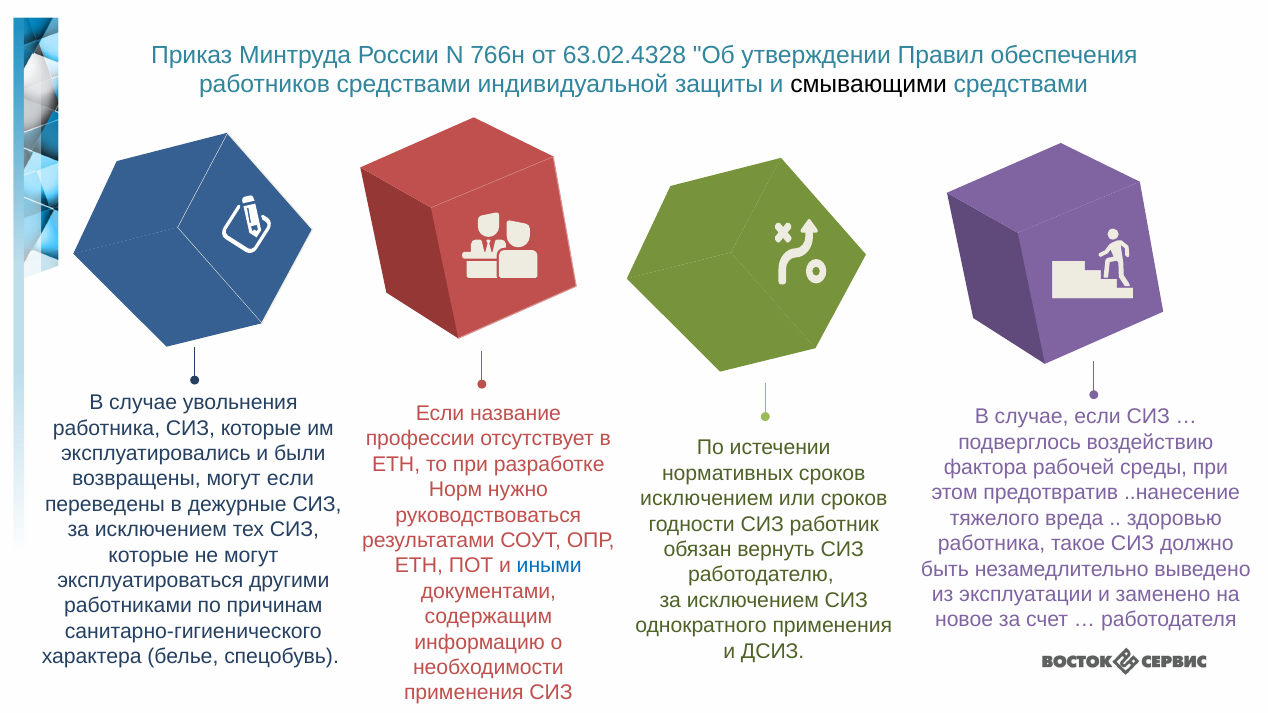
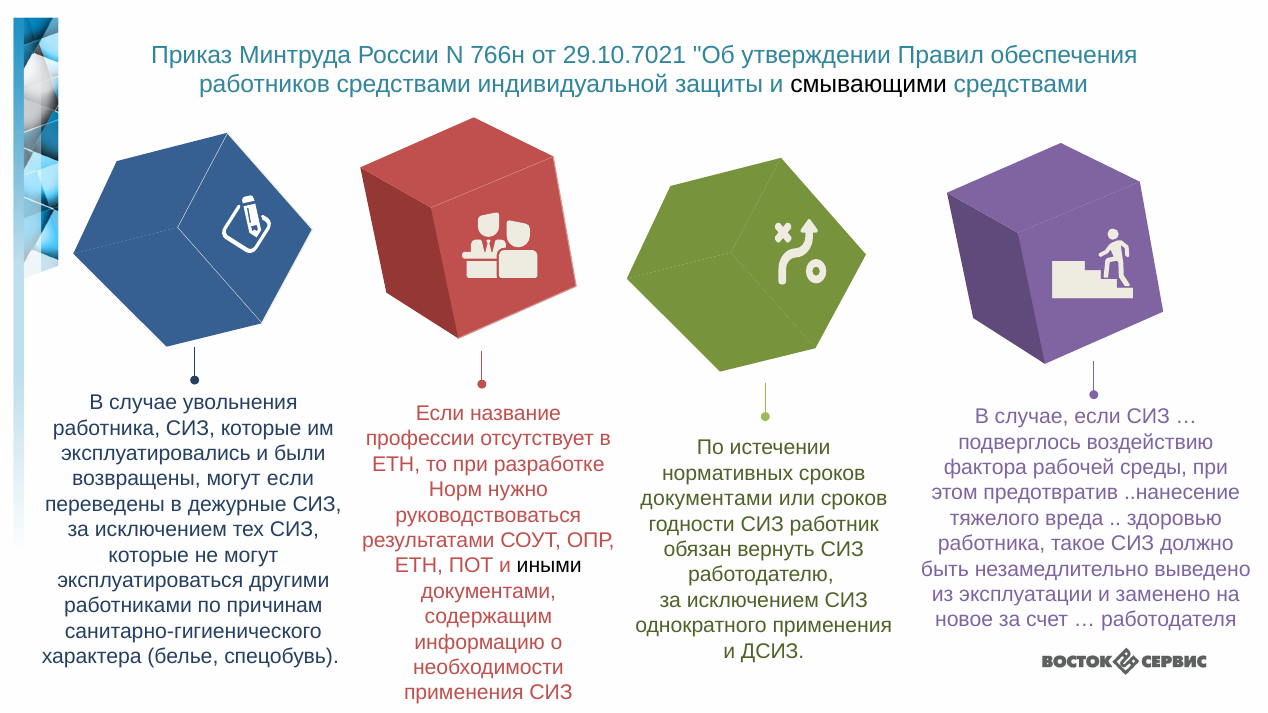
63.02.4328: 63.02.4328 -> 29.10.7021 (624, 55)
исключением: исключением -> документами (707, 499)
иными colour: blue -> black (549, 566)
